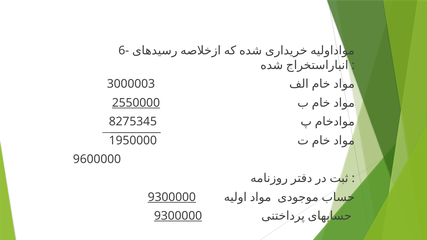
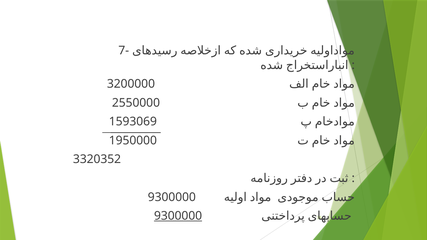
6-: 6- -> 7- (124, 51)
3000003: 3000003 -> 3200000 (131, 84)
2550000 underline: present -> none (136, 103)
8275345: 8275345 -> 1593069 (133, 122)
9600000: 9600000 -> 3320352 (97, 159)
9300000 underline: present -> none (172, 197)
